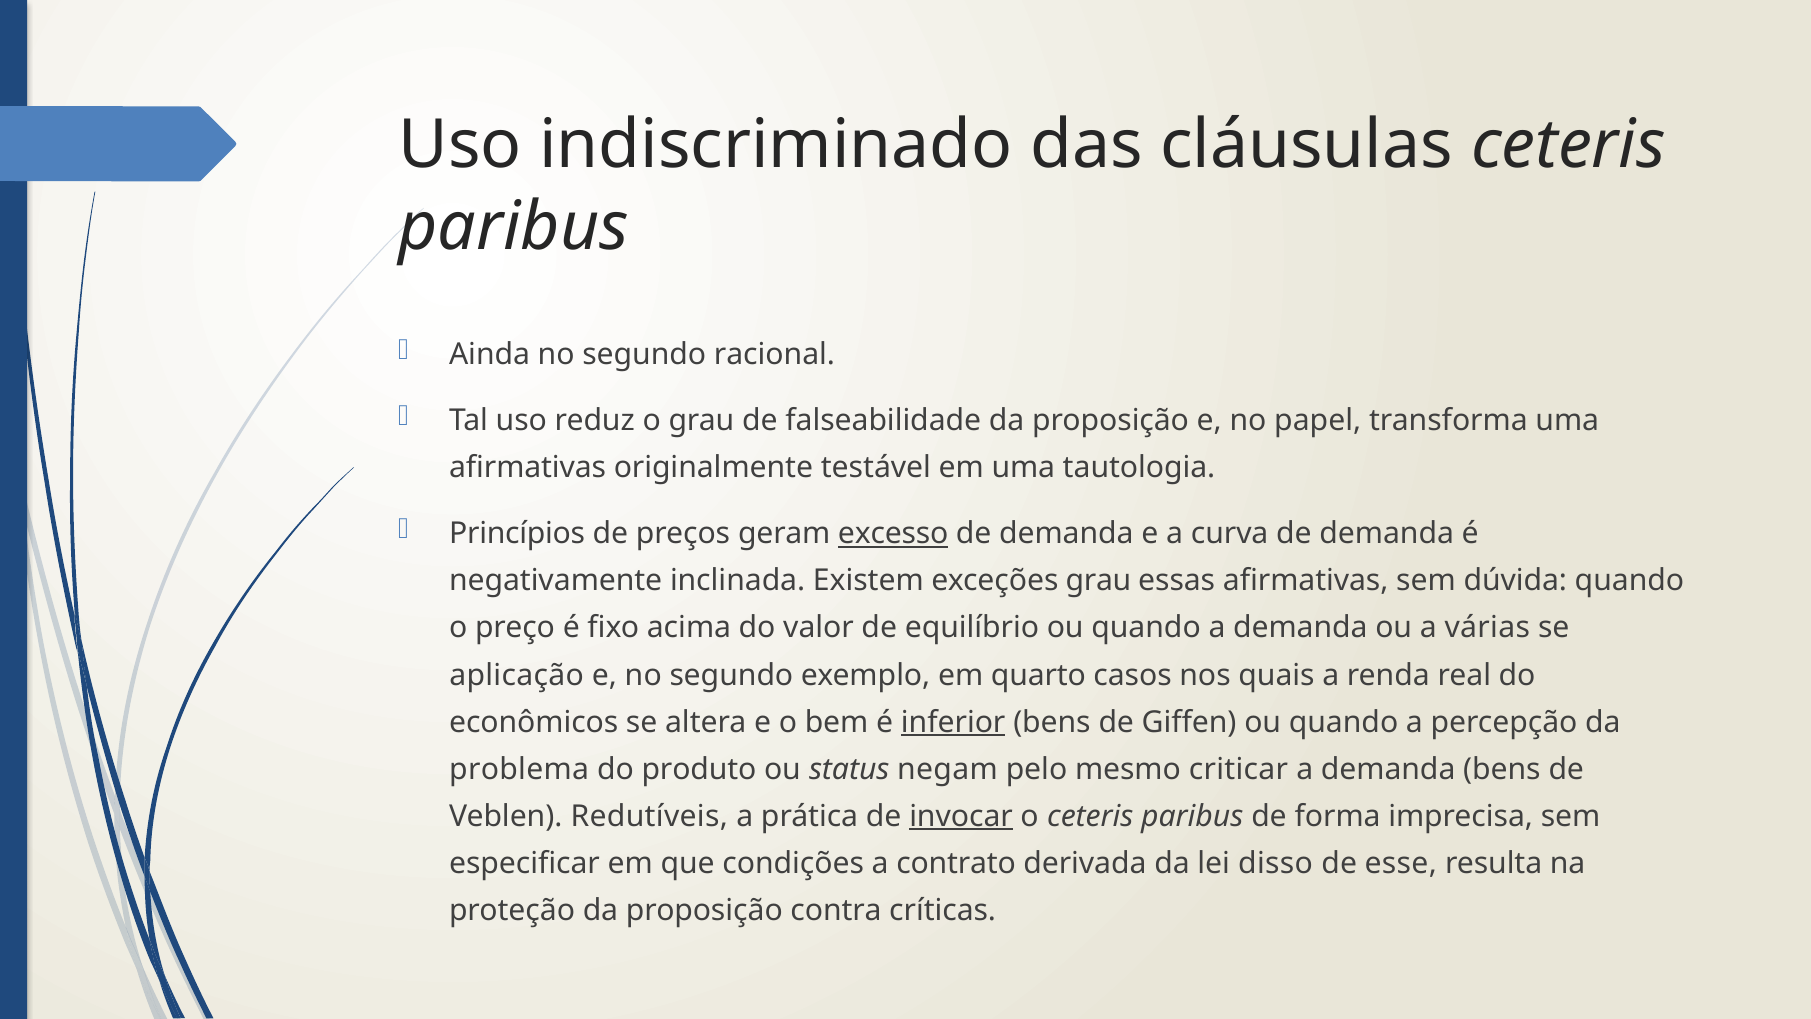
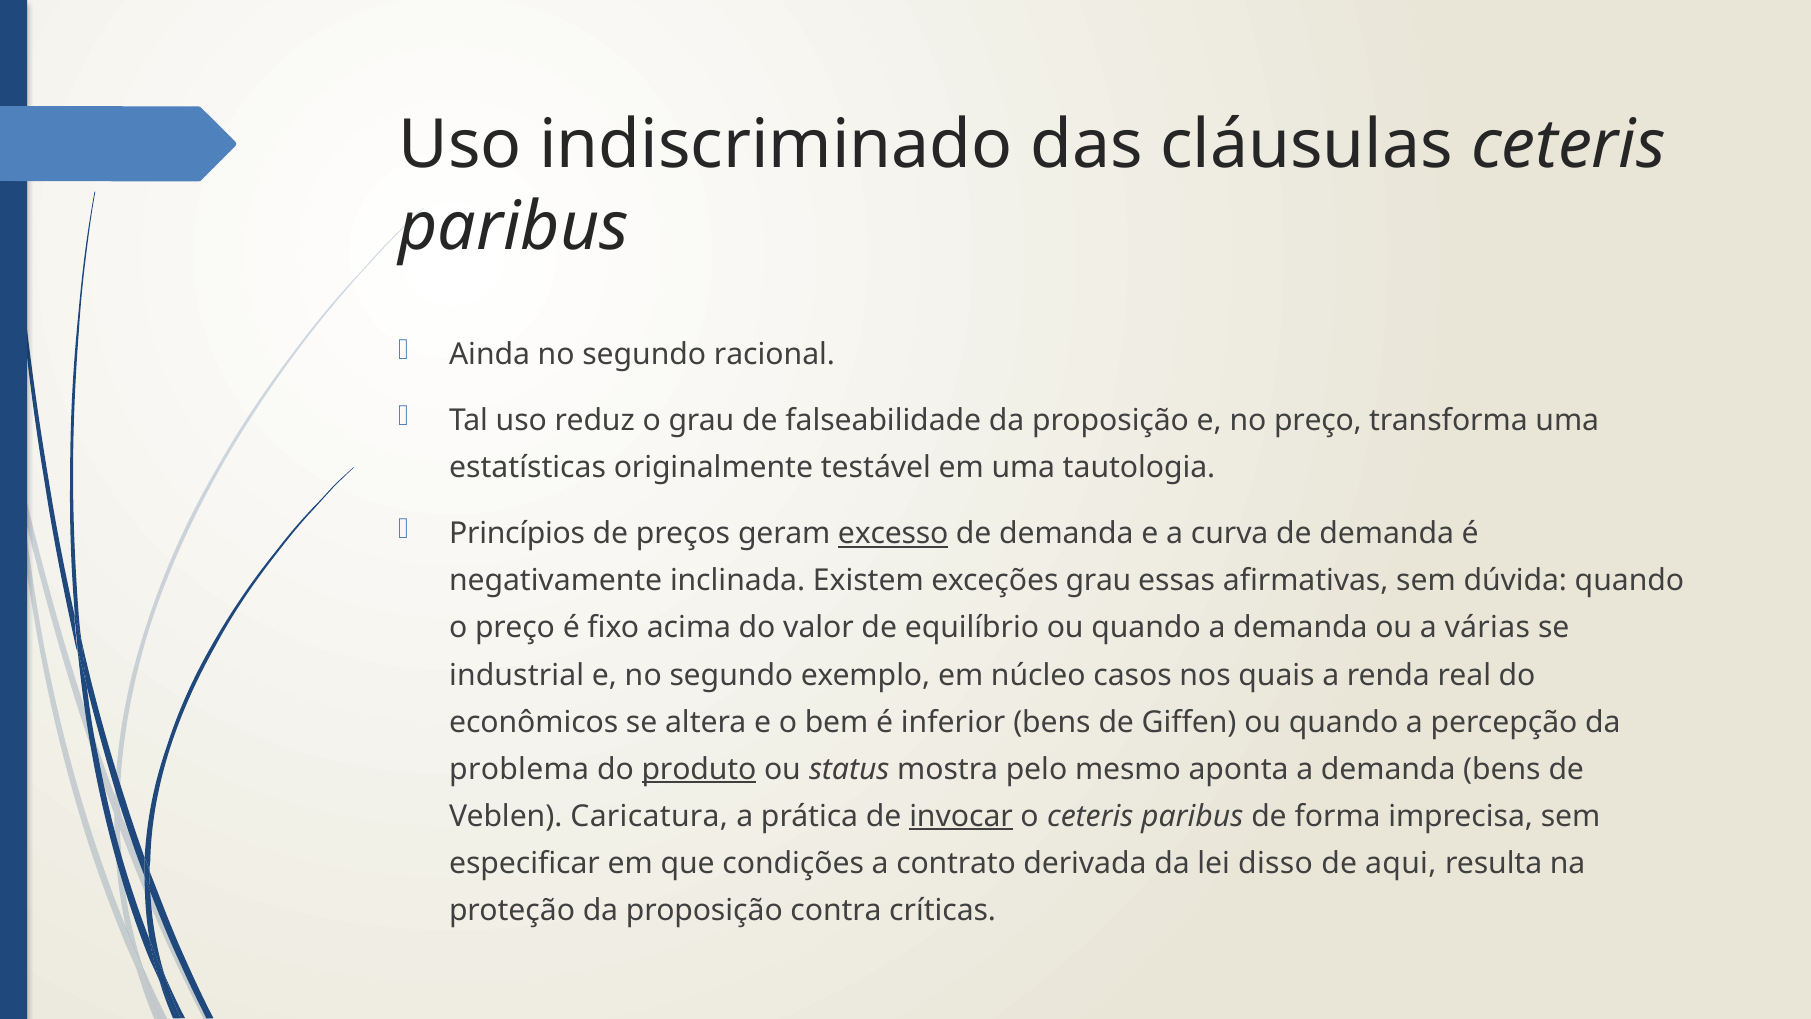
no papel: papel -> preço (1318, 421)
afirmativas: afirmativas -> estatísticas (528, 468)
aplicação: aplicação -> industrial (517, 675)
quarto: quarto -> núcleo (1038, 675)
inferior underline: present -> none (953, 722)
produto underline: none -> present (699, 769)
negam: negam -> mostra (948, 769)
criticar: criticar -> aponta (1239, 769)
Redutíveis: Redutíveis -> Caricatura (649, 816)
esse: esse -> aqui (1401, 863)
